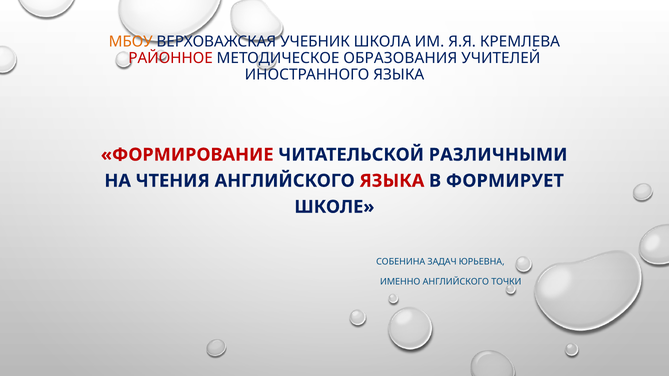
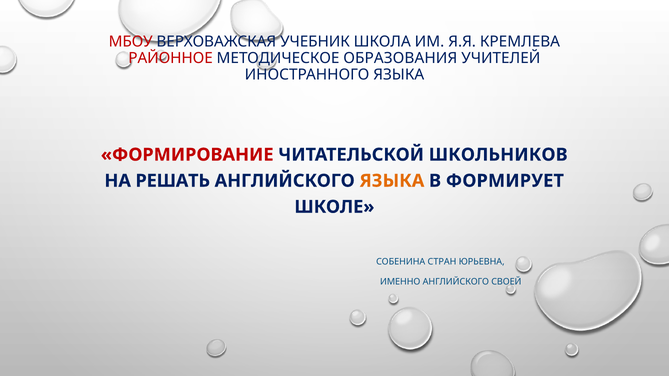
МБОУ colour: orange -> red (131, 42)
РАЗЛИЧНЫМИ: РАЗЛИЧНЫМИ -> ШКОЛЬНИКОВ (498, 155)
ЧТЕНИЯ: ЧТЕНИЯ -> РЕШАТЬ (173, 181)
ЯЗЫКА colour: red -> orange (392, 181)
ЗАДАЧ: ЗАДАЧ -> СТРАН (442, 262)
ТОЧКИ: ТОЧКИ -> СВОЕЙ (506, 282)
